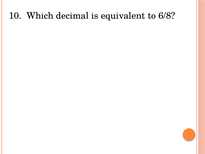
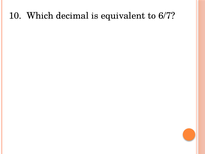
6/8: 6/8 -> 6/7 (167, 16)
